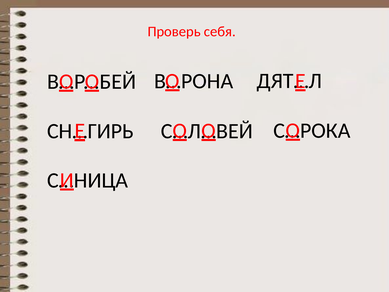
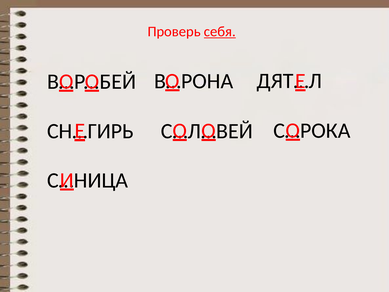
себя underline: none -> present (220, 32)
